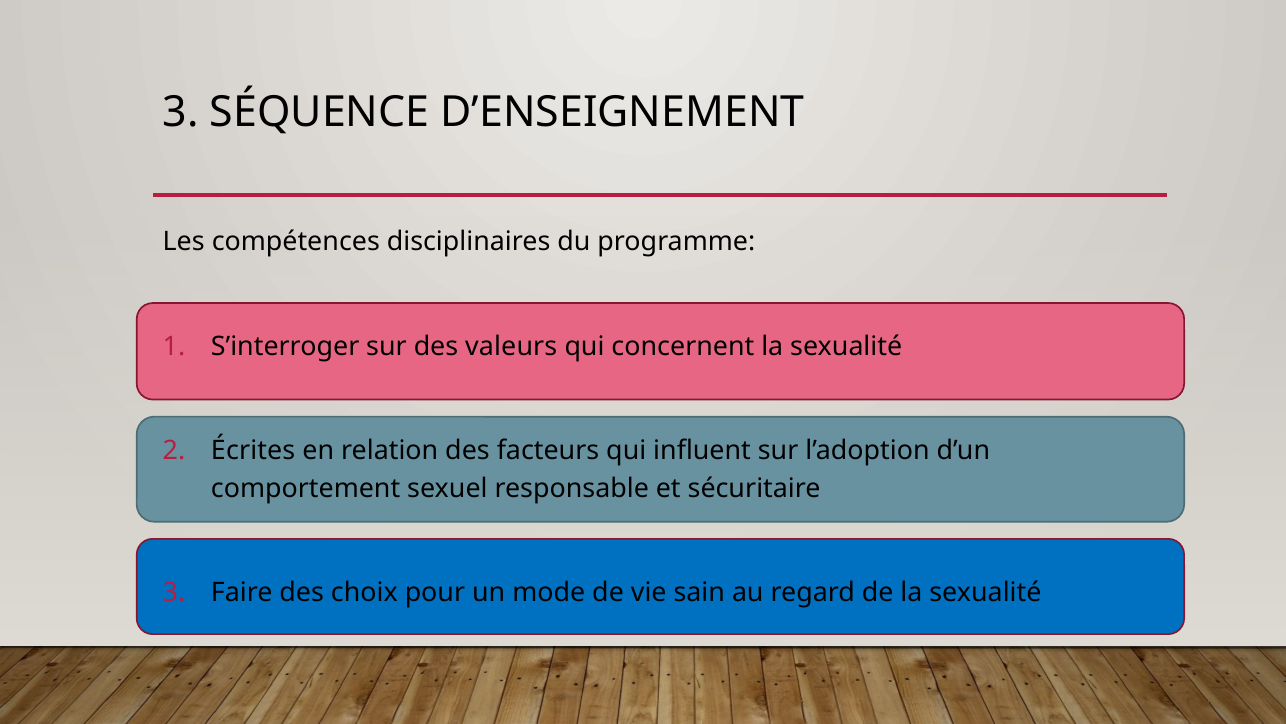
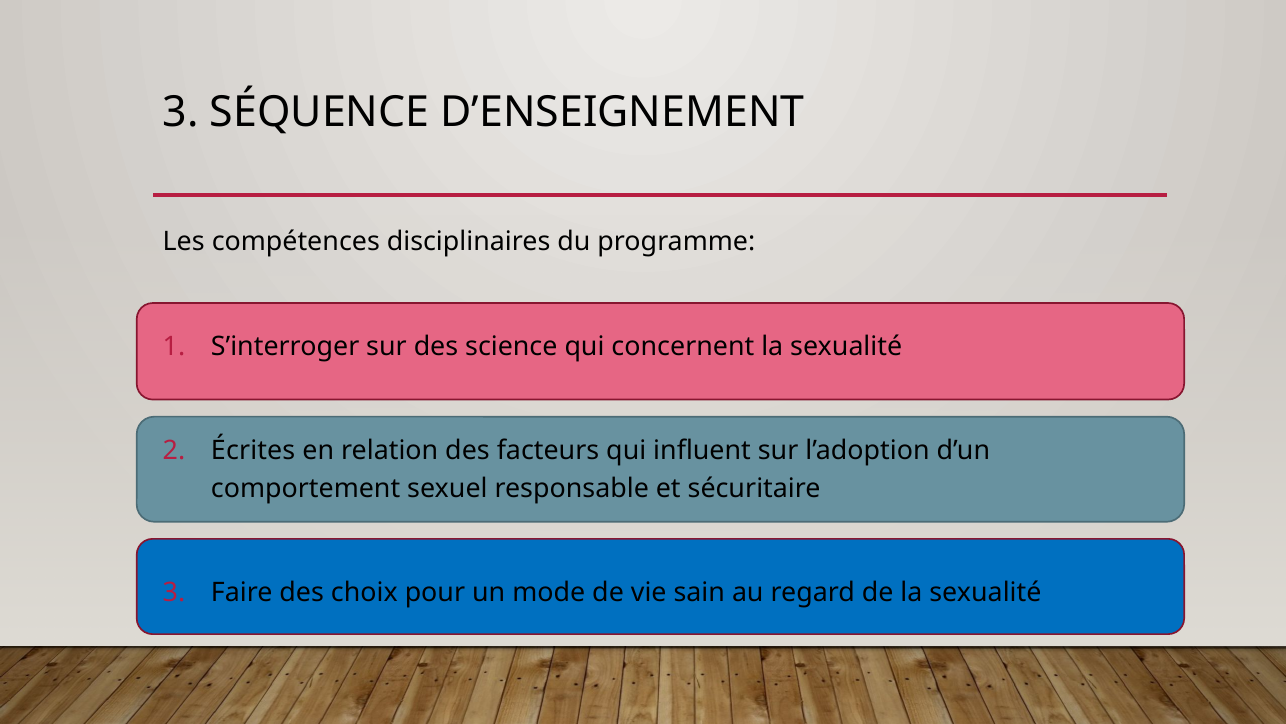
valeurs: valeurs -> science (511, 346)
